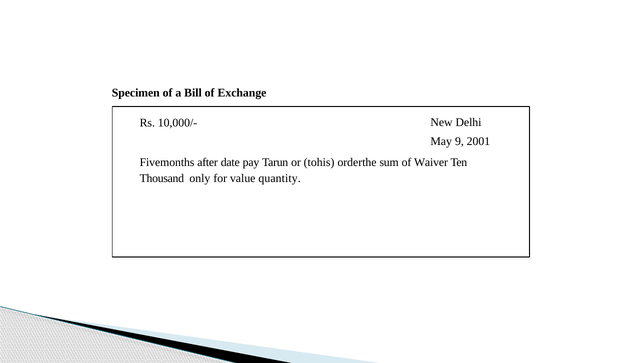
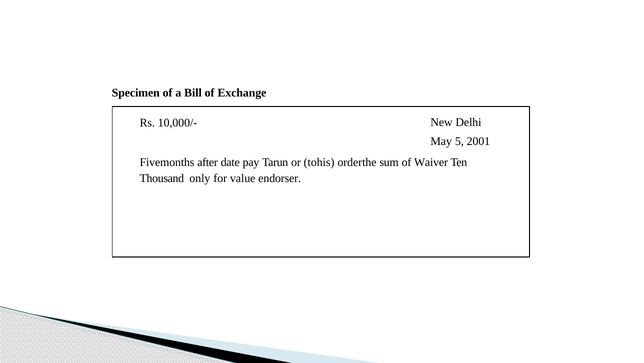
9: 9 -> 5 (459, 141)
quantity: quantity -> endorser (280, 178)
